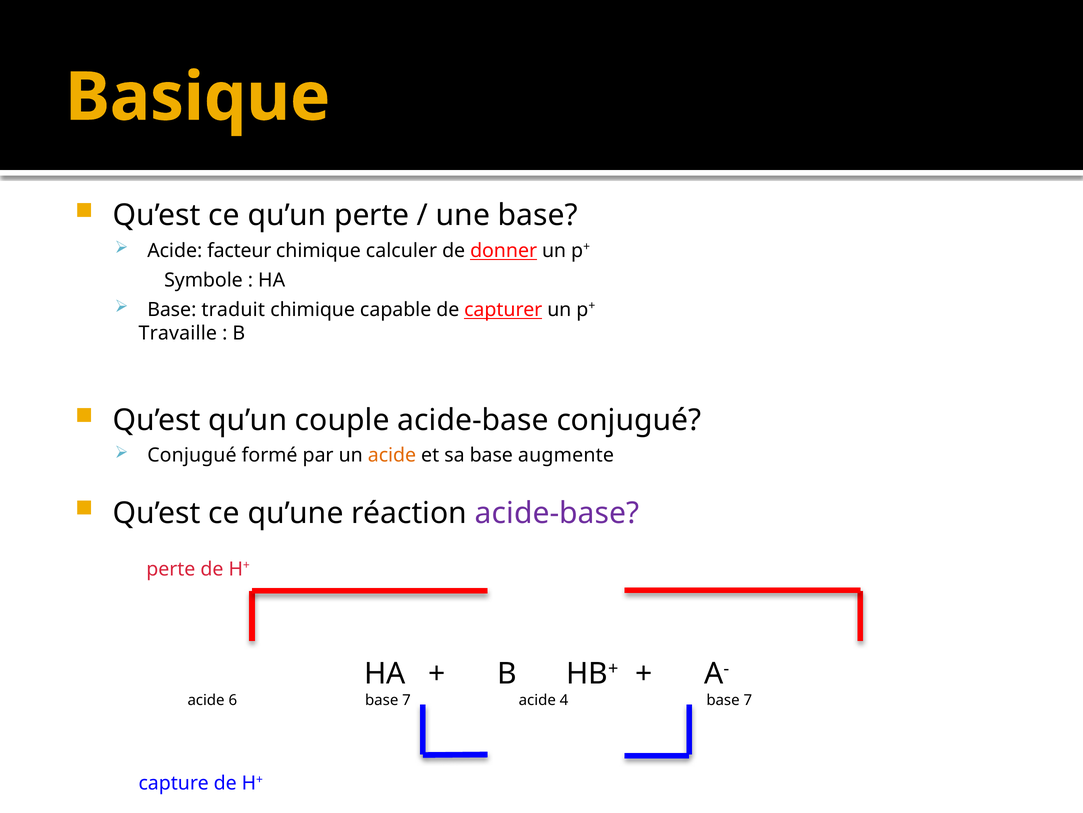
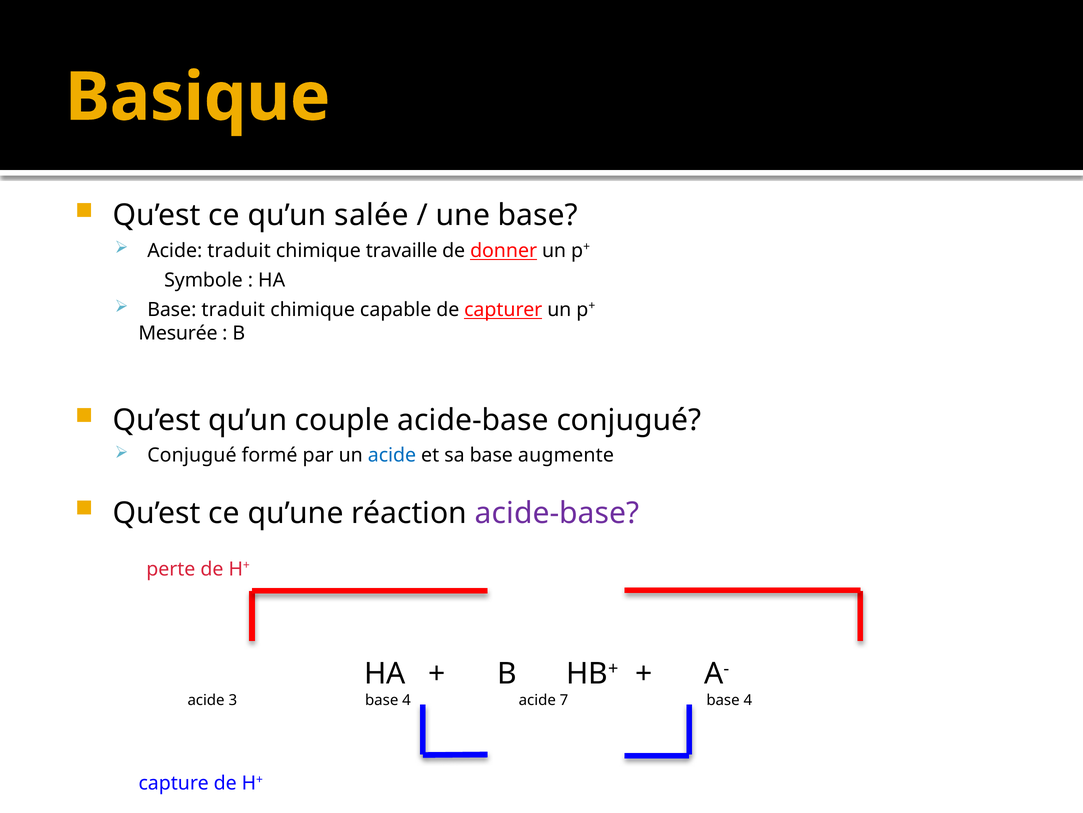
qu’un perte: perte -> salée (371, 215)
Acide facteur: facteur -> traduit (239, 250)
calculer: calculer -> travaille (402, 250)
Travaille: Travaille -> Mesurée (178, 333)
acide colour: orange -> blue (392, 455)
6: 6 -> 3 (233, 699)
7: 7 -> 4 (406, 699)
4: 4 -> 7 (564, 699)
7: 7 -> 4 (748, 699)
